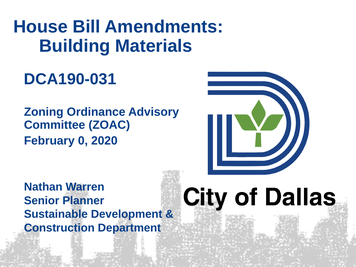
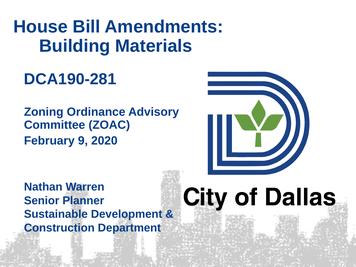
DCA190-031: DCA190-031 -> DCA190-281 (70, 79)
0: 0 -> 9 (83, 141)
